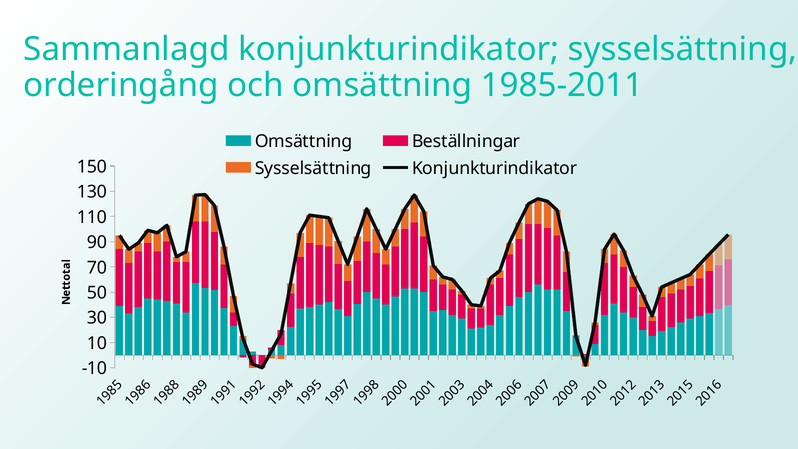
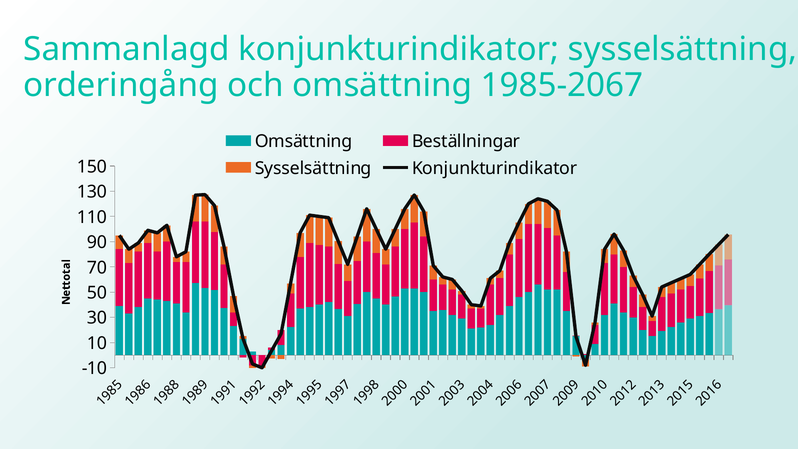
1985-2011: 1985-2011 -> 1985-2067 (562, 85)
